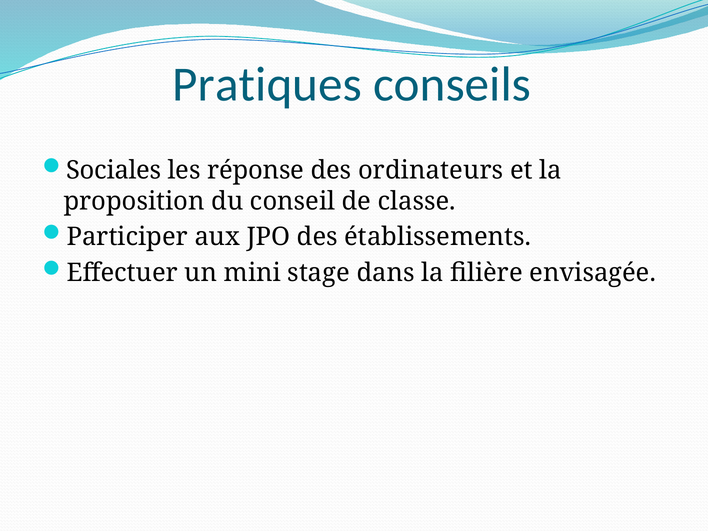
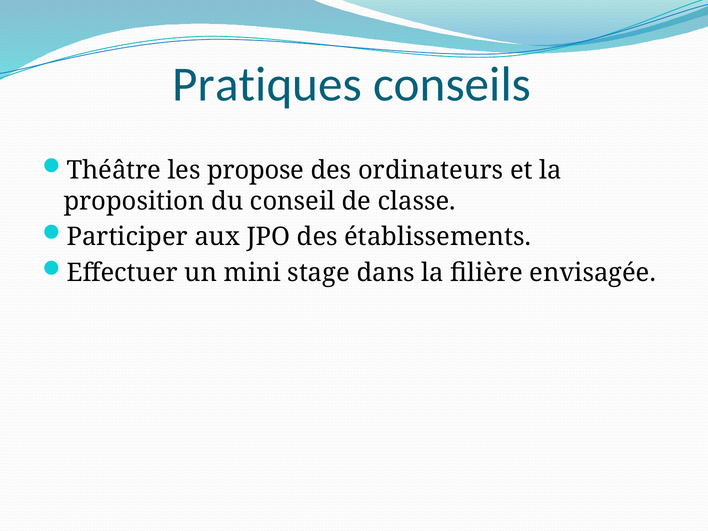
Sociales: Sociales -> Théâtre (114, 170)
réponse: réponse -> propose (256, 170)
